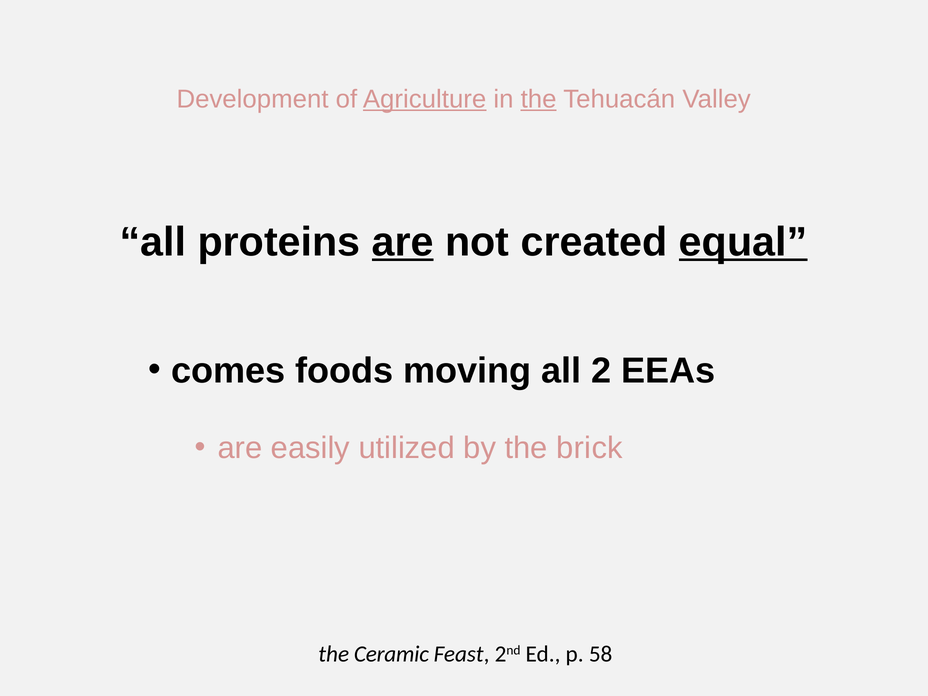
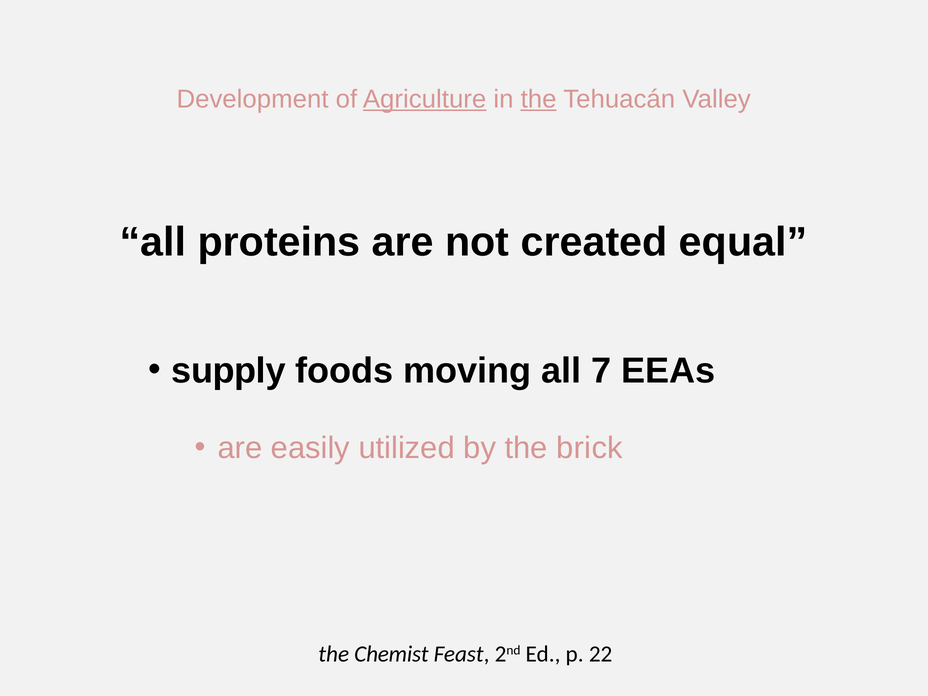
are underline: present -> none (403, 242)
equal underline: present -> none (743, 242)
comes: comes -> supply (229, 371)
2: 2 -> 7 (601, 371)
Ceramic: Ceramic -> Chemist (391, 654)
58: 58 -> 22 (601, 654)
